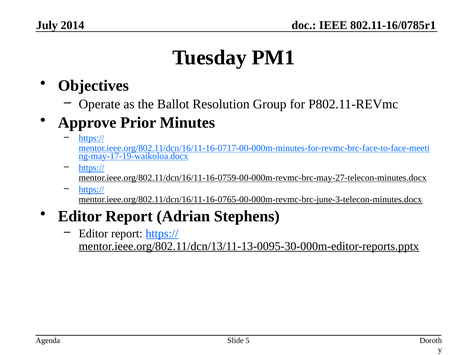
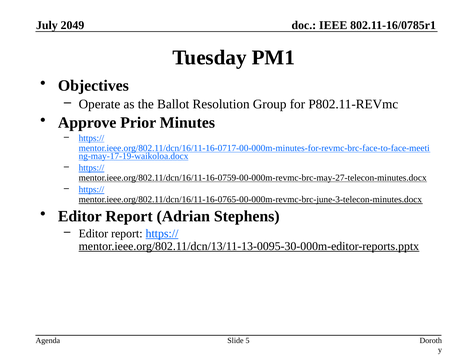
2014: 2014 -> 2049 (72, 25)
